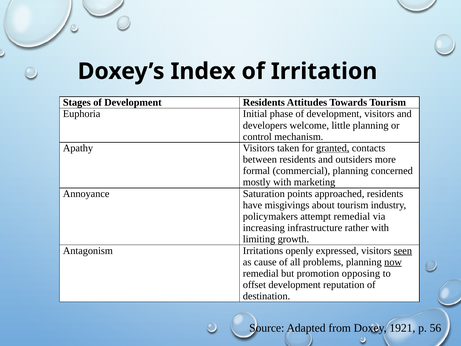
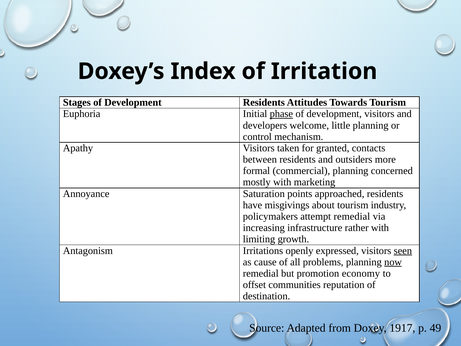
phase underline: none -> present (281, 114)
granted underline: present -> none (333, 148)
opposing: opposing -> economy (361, 273)
offset development: development -> communities (295, 285)
1921: 1921 -> 1917 (402, 328)
56: 56 -> 49 (435, 328)
